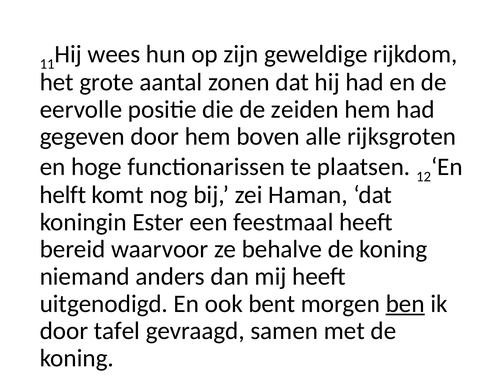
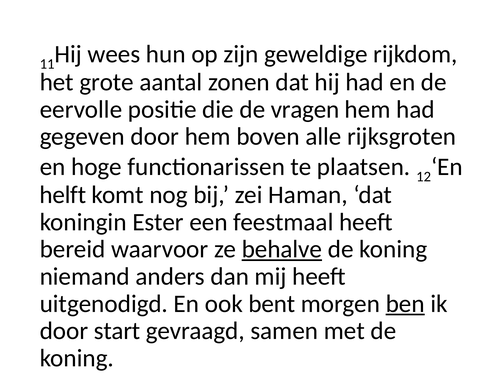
zeiden: zeiden -> vragen (305, 109)
behalve underline: none -> present (282, 249)
tafel: tafel -> start (117, 331)
